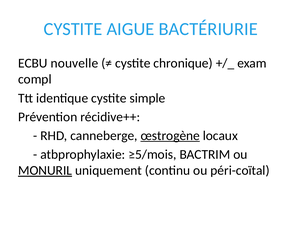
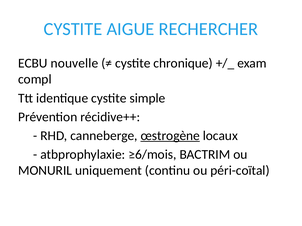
BACTÉRIURIE: BACTÉRIURIE -> RECHERCHER (208, 29)
≥5/mois: ≥5/mois -> ≥6/mois (152, 155)
MONURIL underline: present -> none (45, 171)
